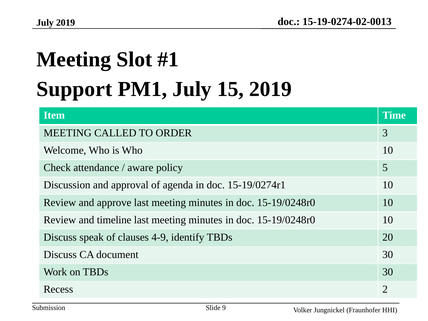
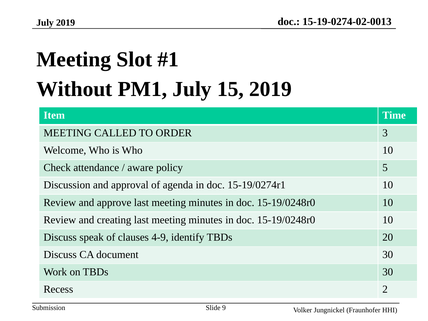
Support: Support -> Without (74, 89)
timeline: timeline -> creating (114, 220)
